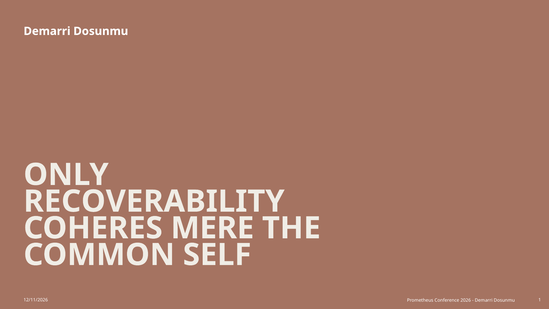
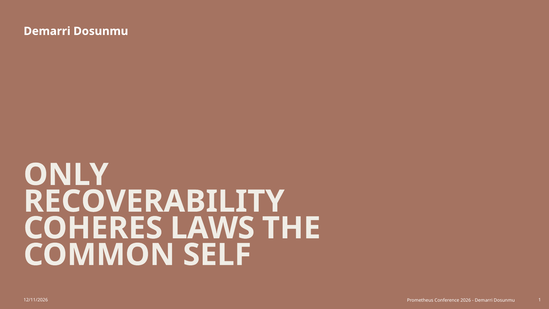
MERE: MERE -> LAWS (212, 228)
